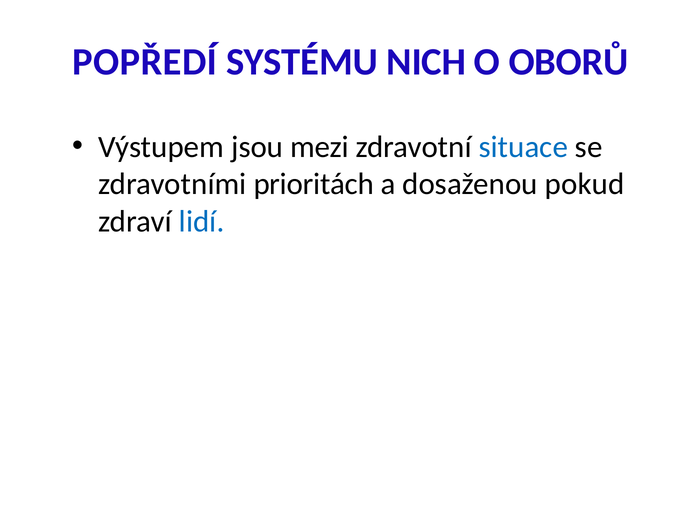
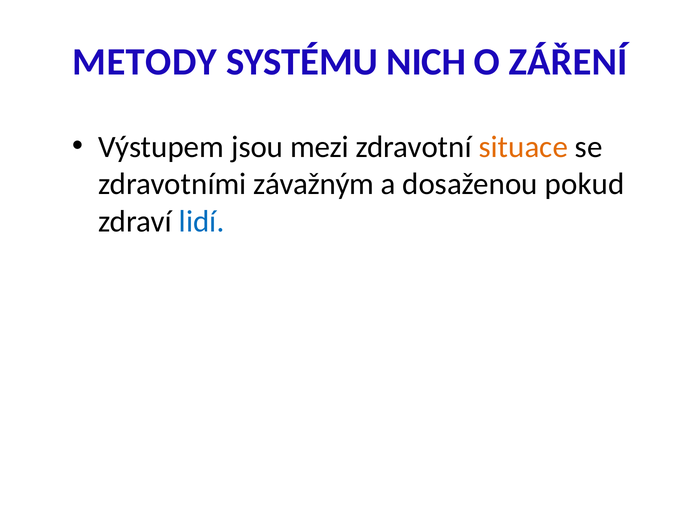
POPŘEDÍ: POPŘEDÍ -> METODY (145, 62)
OBORŮ: OBORŮ -> ZÁŘENÍ (568, 62)
situace colour: blue -> orange (523, 147)
prioritách: prioritách -> závažným (314, 184)
